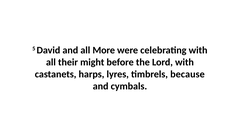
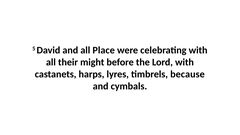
More: More -> Place (104, 50)
